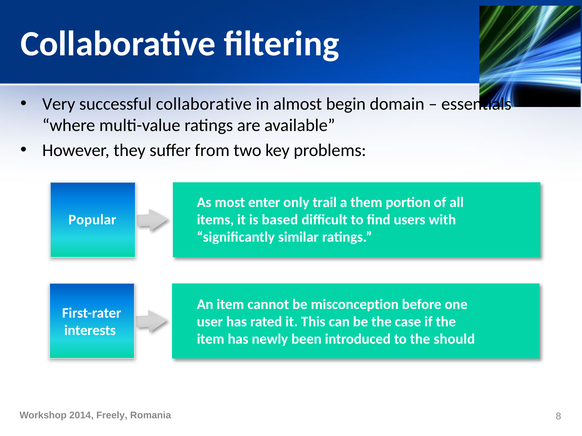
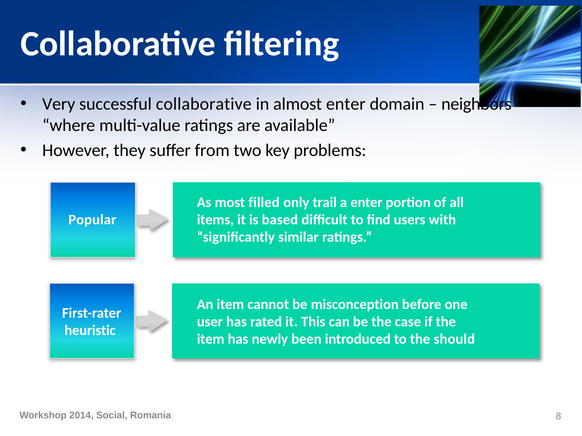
almost begin: begin -> enter (346, 104)
essentials: essentials -> neighbors (476, 104)
enter: enter -> filled (264, 202)
a them: them -> enter (366, 202)
interests: interests -> heuristic (90, 331)
Freely: Freely -> Social (112, 416)
